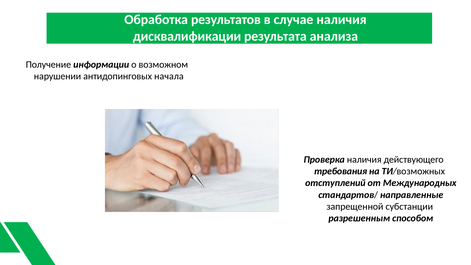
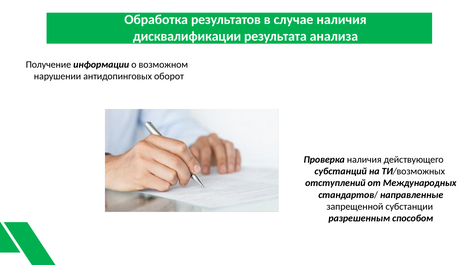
начала: начала -> оборот (169, 76)
требования: требования -> субстанций (341, 171)
